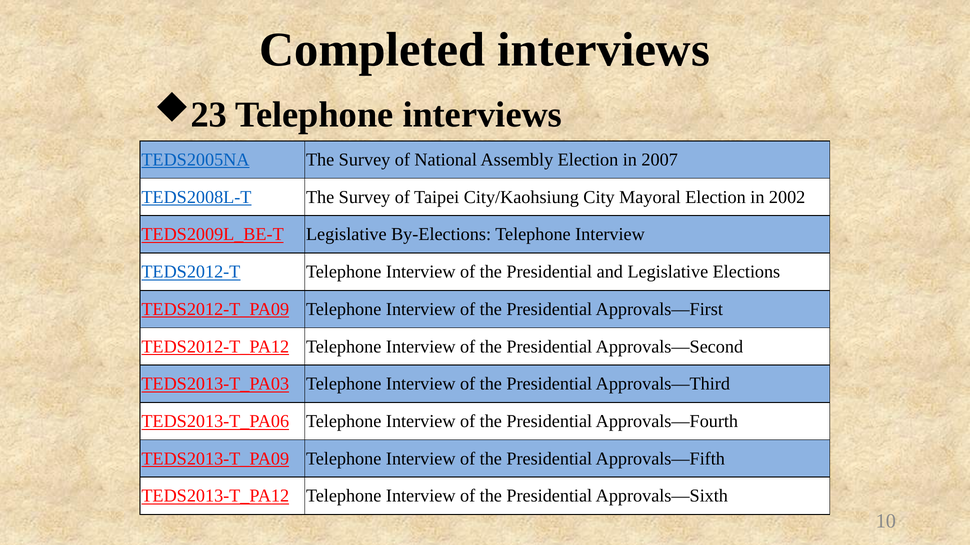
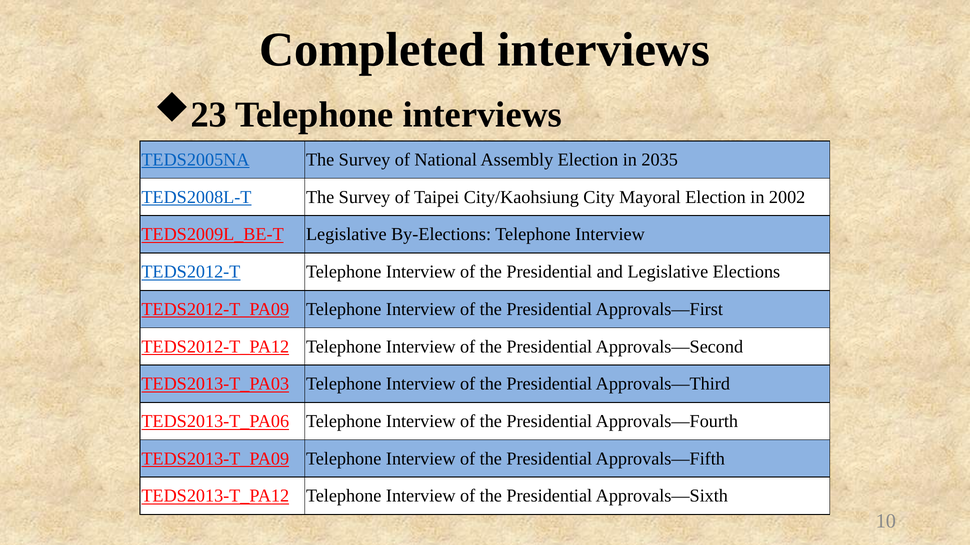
2007: 2007 -> 2035 (660, 160)
